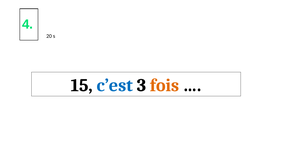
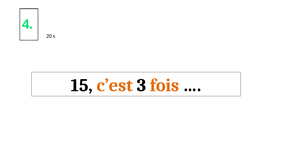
c’est colour: blue -> orange (115, 85)
